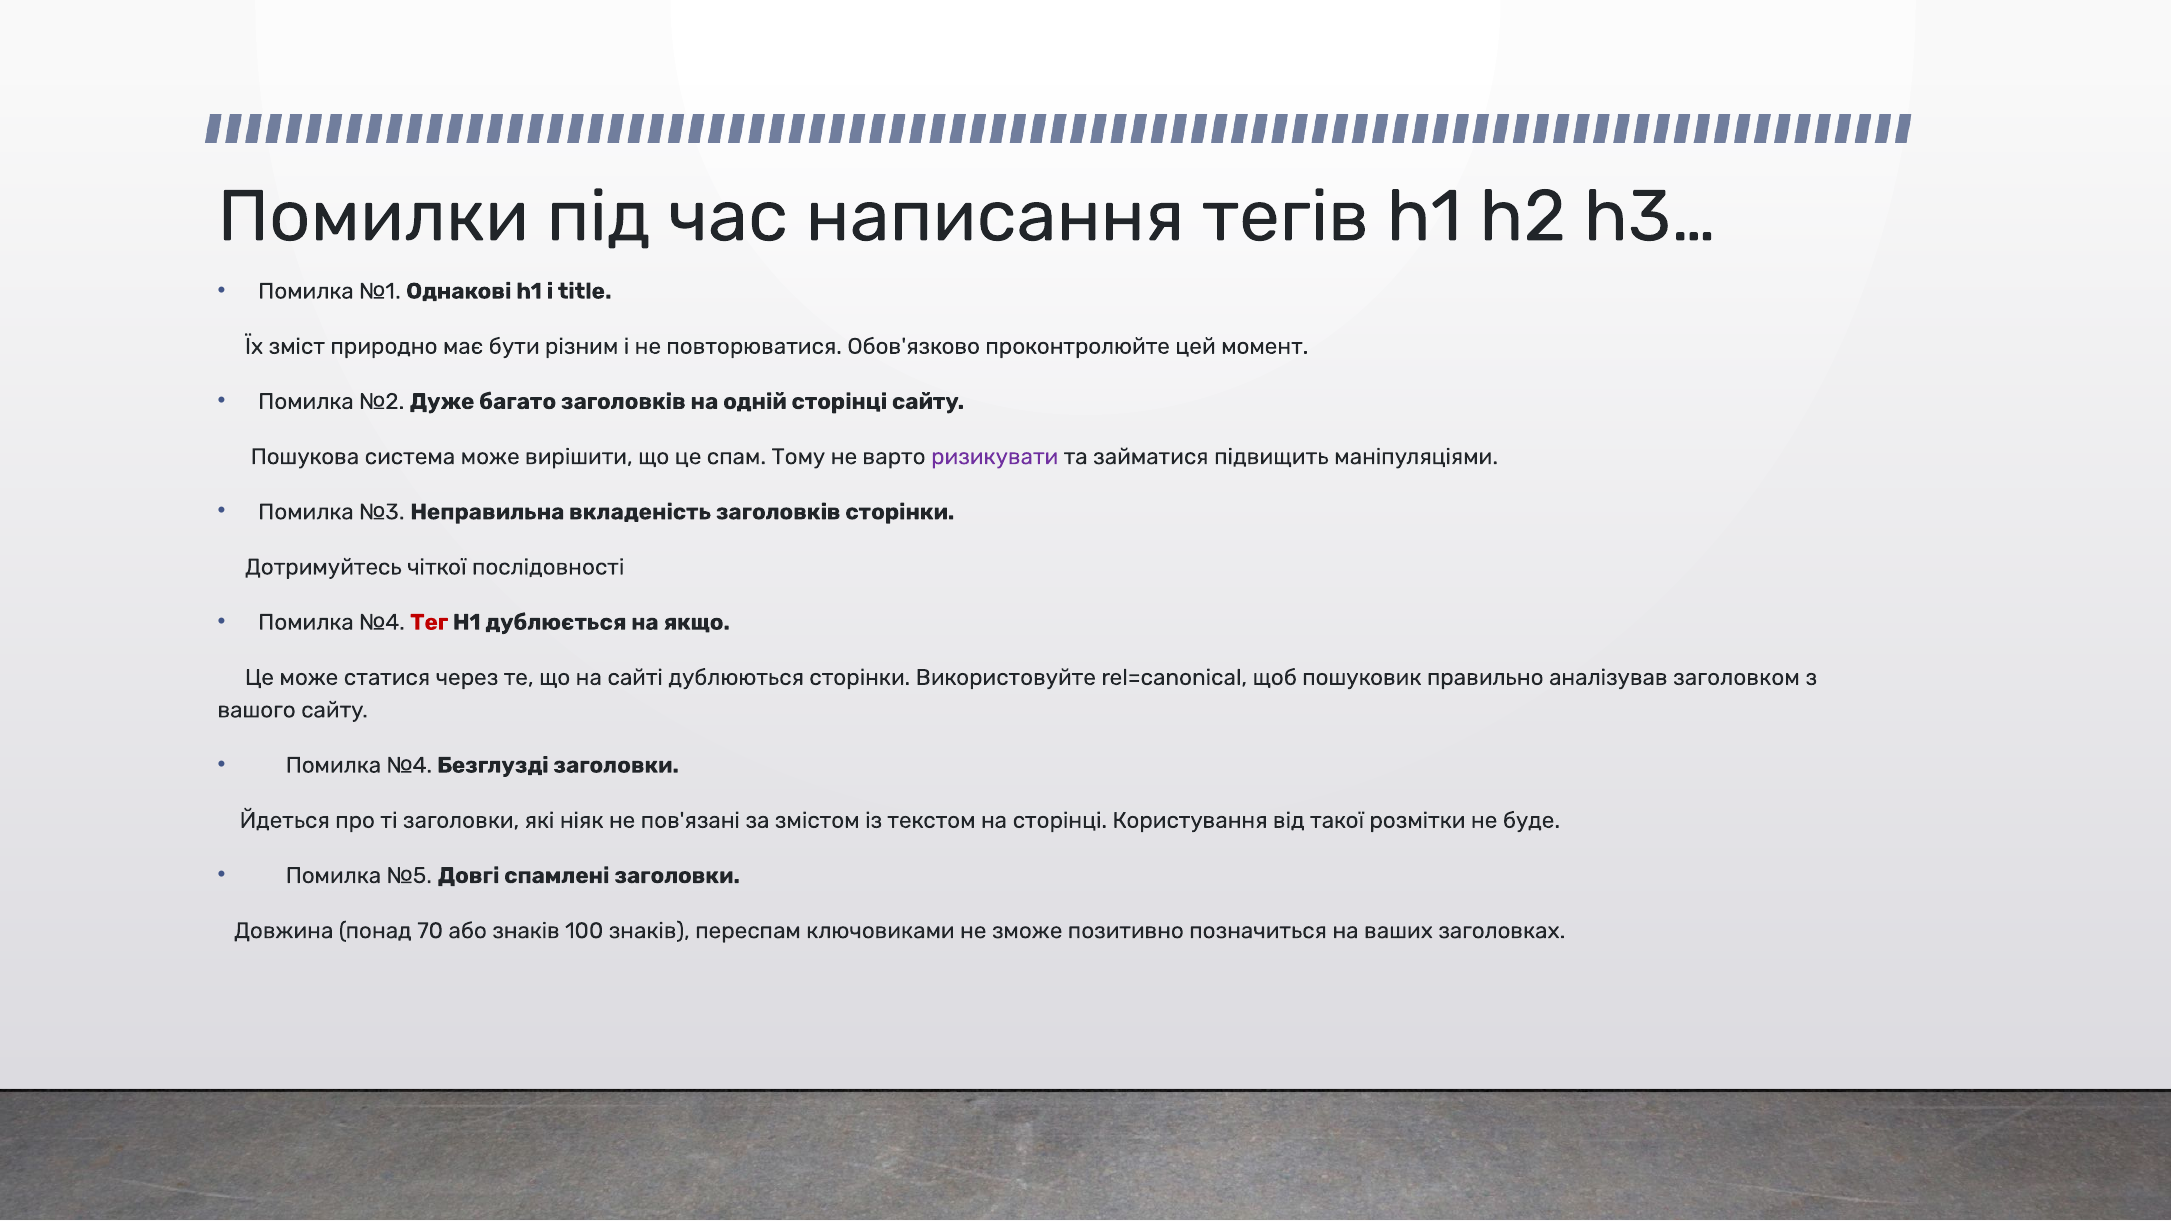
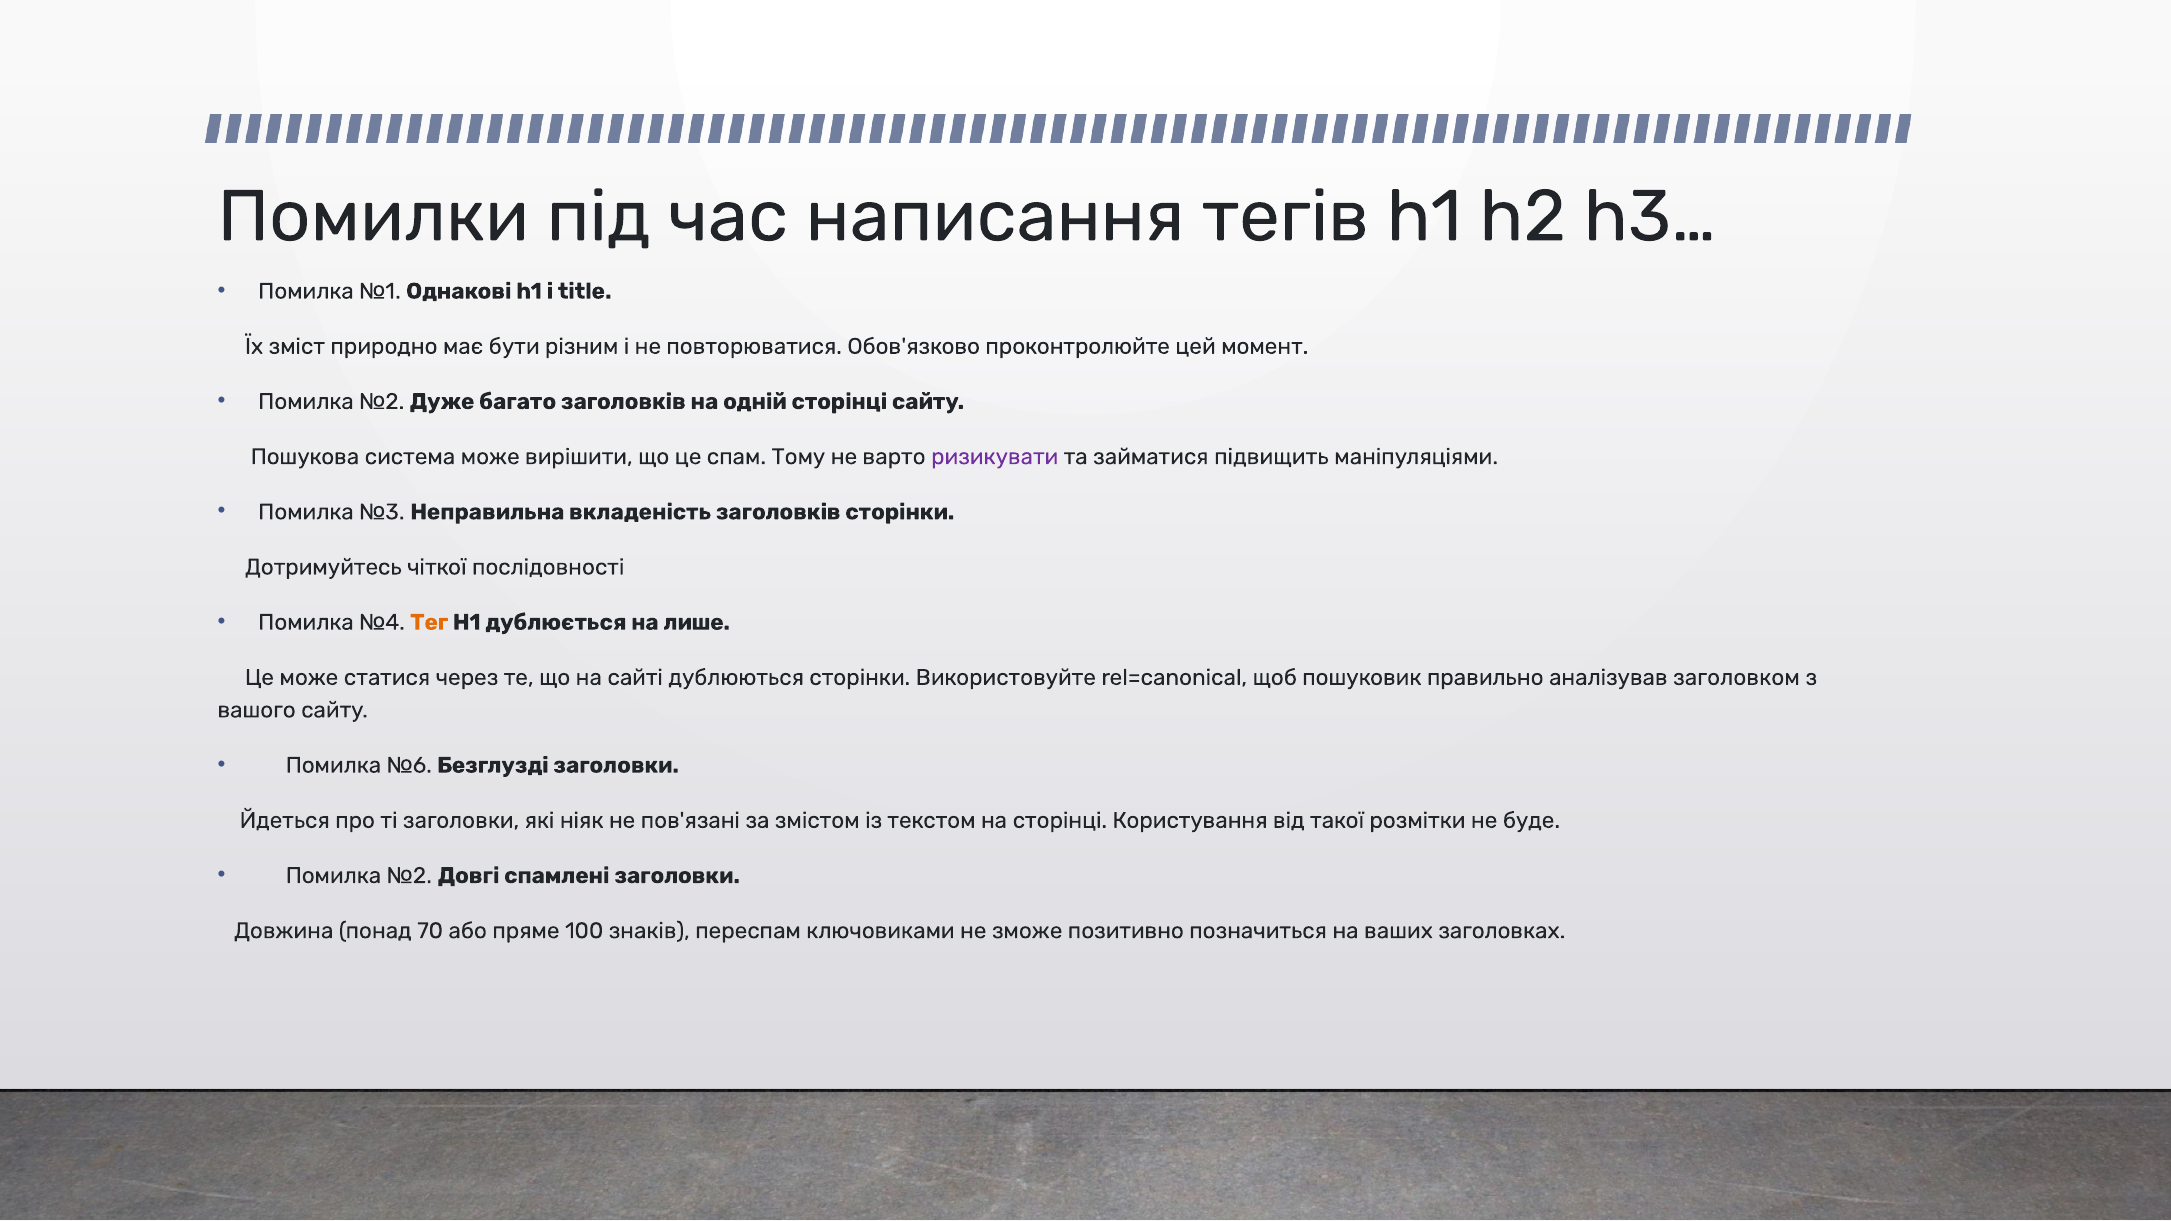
Тег colour: red -> orange (429, 622)
якщо: якщо -> лише (697, 622)
№4: №4 -> №6 (409, 765)
№5: №5 -> №2 (409, 876)
або знаків: знаків -> пряме (526, 931)
